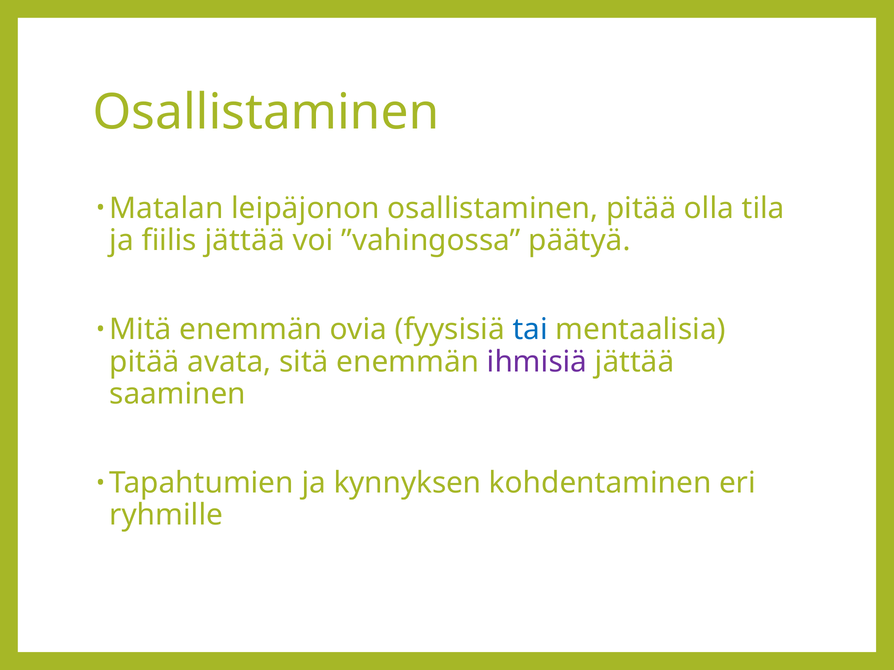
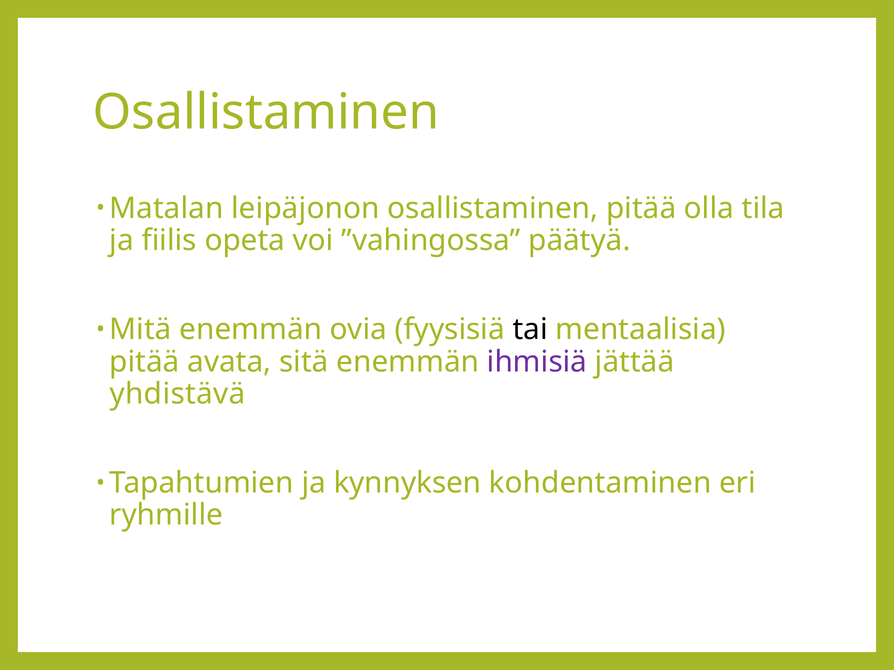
fiilis jättää: jättää -> opeta (245, 241)
tai colour: blue -> black (530, 330)
saaminen: saaminen -> yhdistävä (178, 394)
